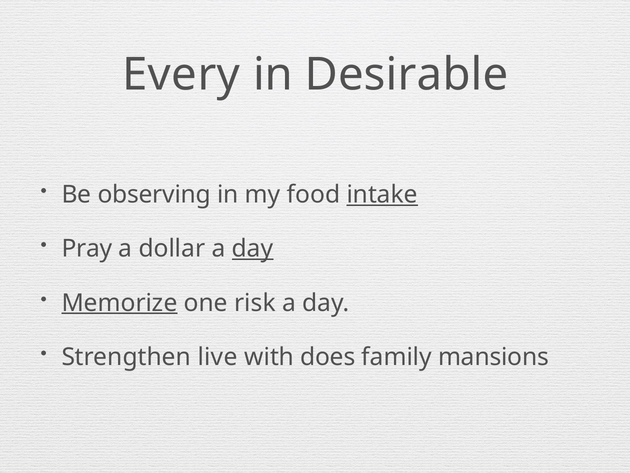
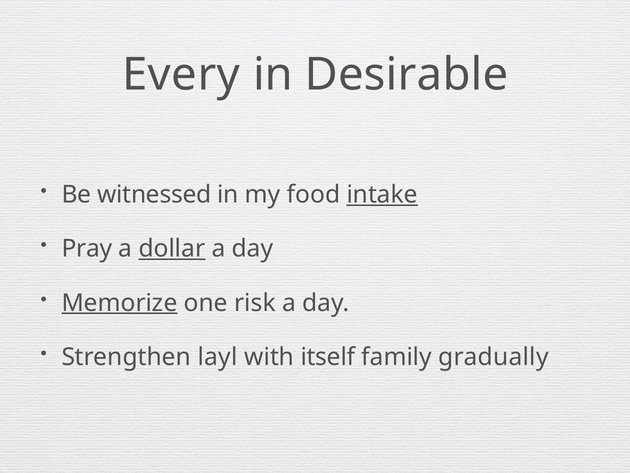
observing: observing -> witnessed (154, 194)
dollar underline: none -> present (172, 248)
day underline: present -> none (253, 248)
live: live -> layl (217, 357)
does: does -> itself (328, 357)
mansions: mansions -> gradually (493, 357)
